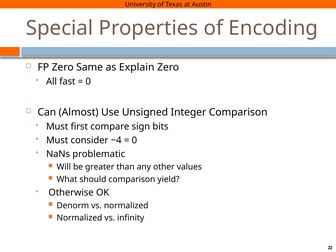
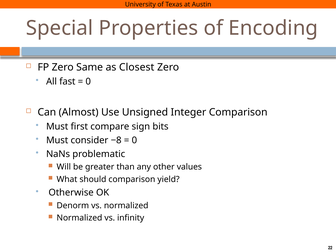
Explain: Explain -> Closest (137, 67)
−4: −4 -> −8 (116, 140)
